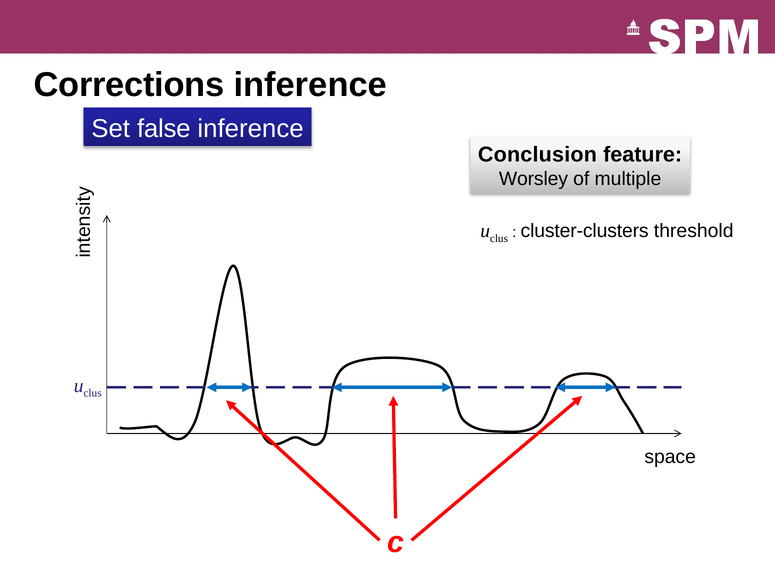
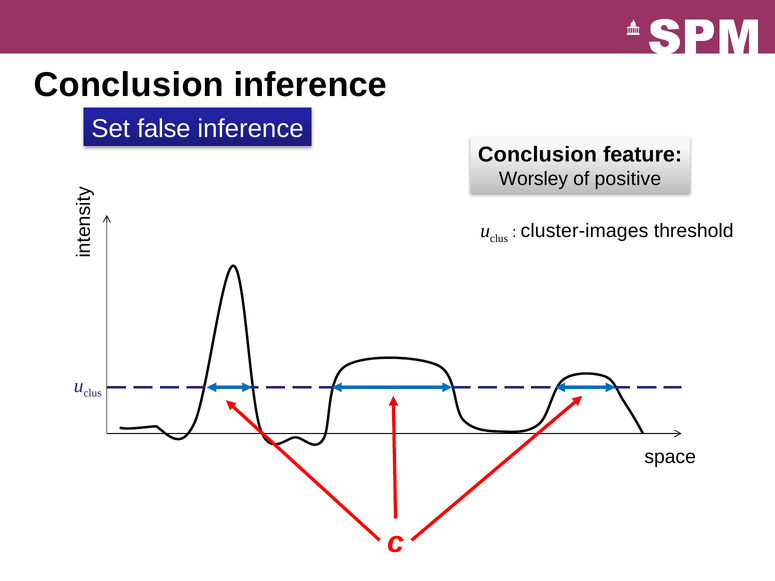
Corrections: Corrections -> Conclusion (129, 85)
multiple: multiple -> positive (628, 179)
cluster-clusters: cluster-clusters -> cluster-images (584, 231)
